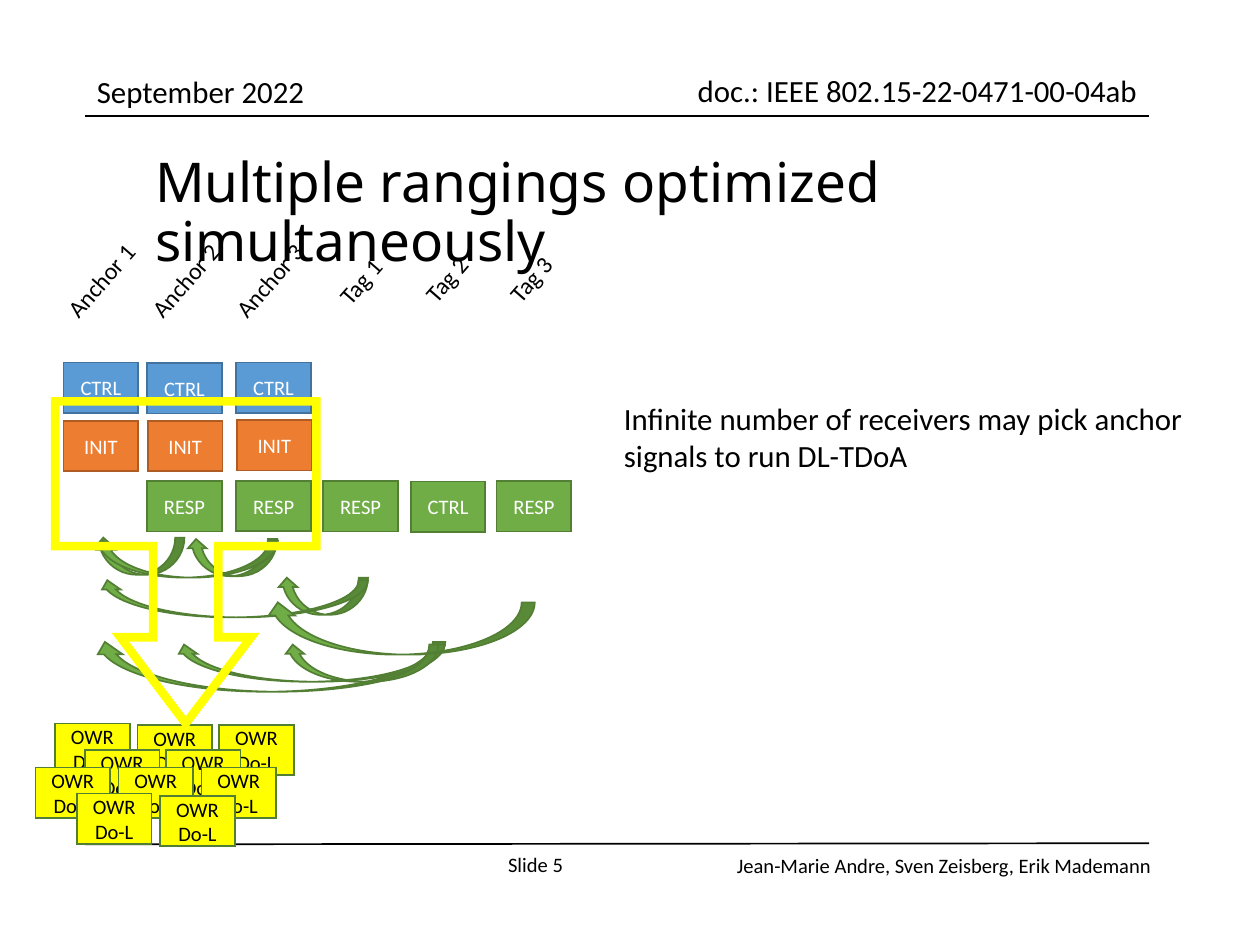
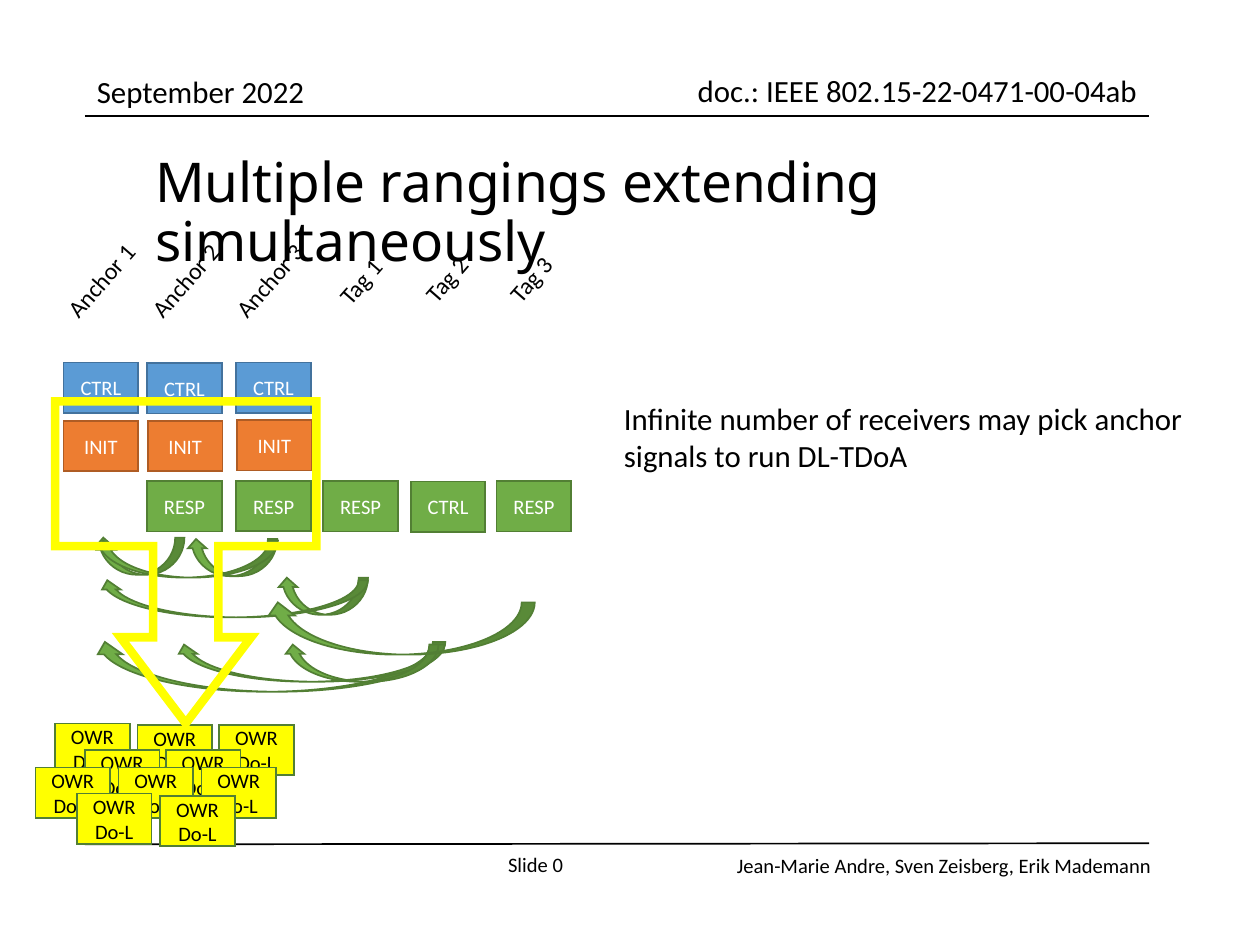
optimized: optimized -> extending (751, 184)
5: 5 -> 0 (558, 866)
